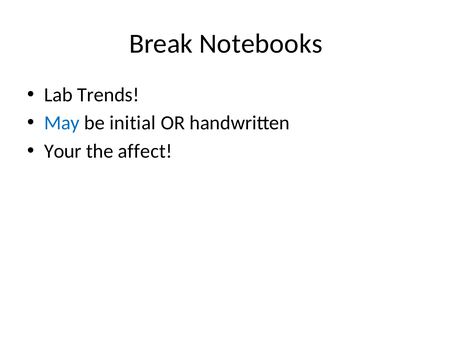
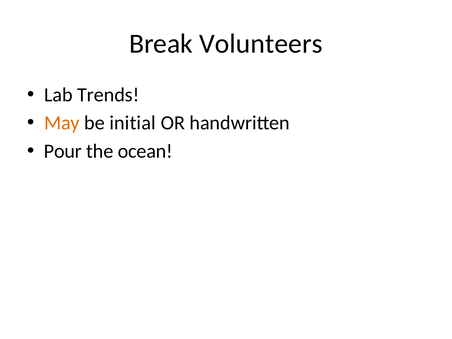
Notebooks: Notebooks -> Volunteers (261, 44)
May colour: blue -> orange (62, 123)
Your: Your -> Pour (63, 151)
affect: affect -> ocean (145, 151)
